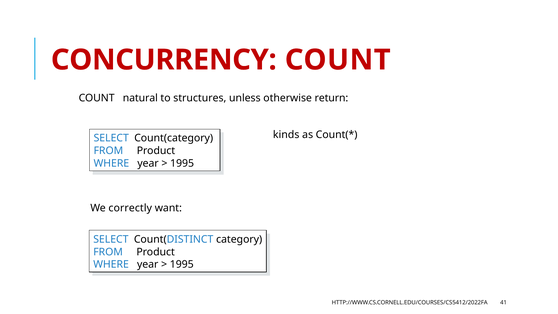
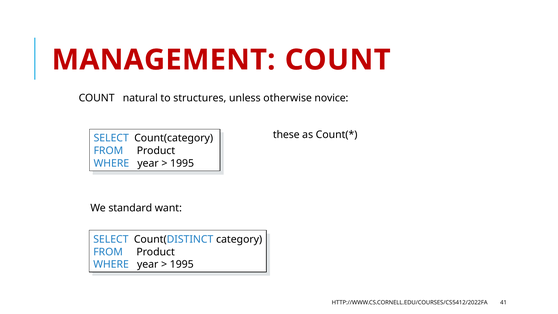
CONCURRENCY: CONCURRENCY -> MANAGEMENT (164, 60)
return: return -> novice (331, 98)
kinds: kinds -> these (286, 135)
correctly: correctly -> standard (130, 208)
